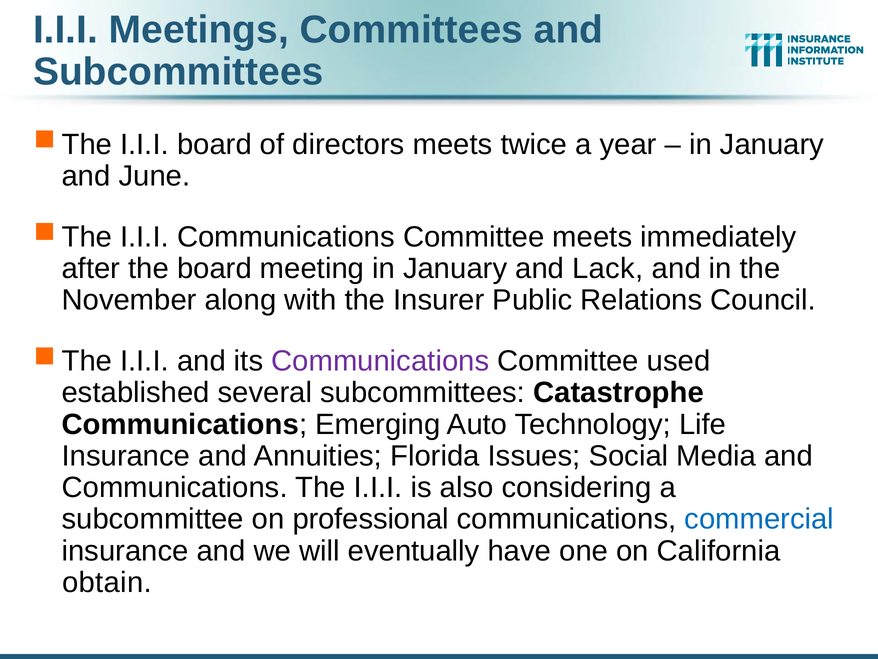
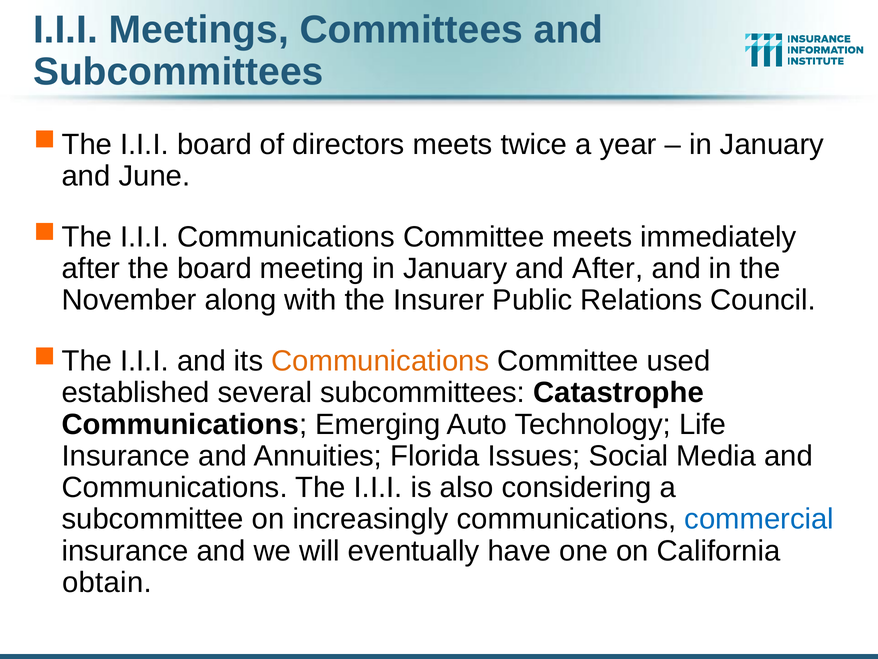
and Lack: Lack -> After (608, 268)
Communications colour: purple -> orange (380, 361)
professional: professional -> increasingly (371, 519)
